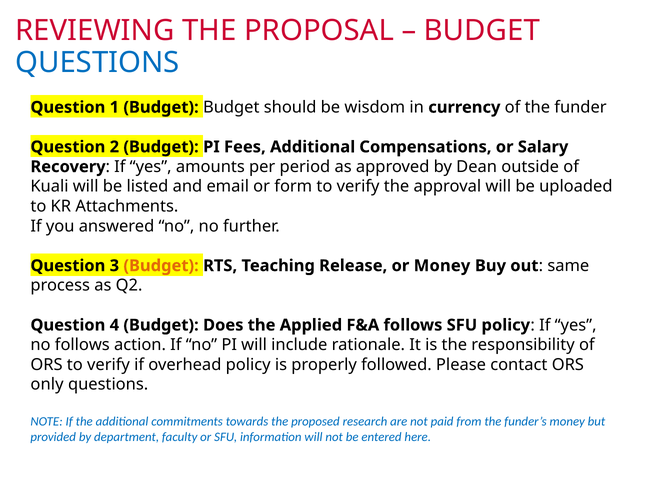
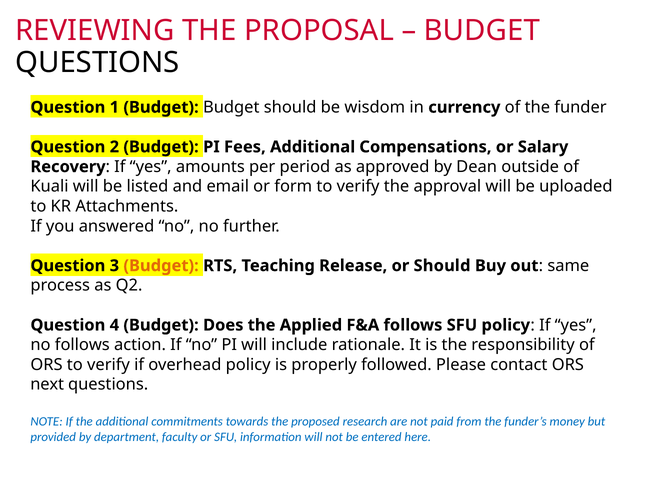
QUESTIONS colour: blue -> black (97, 62)
or Money: Money -> Should (442, 266)
only: only -> next (47, 385)
